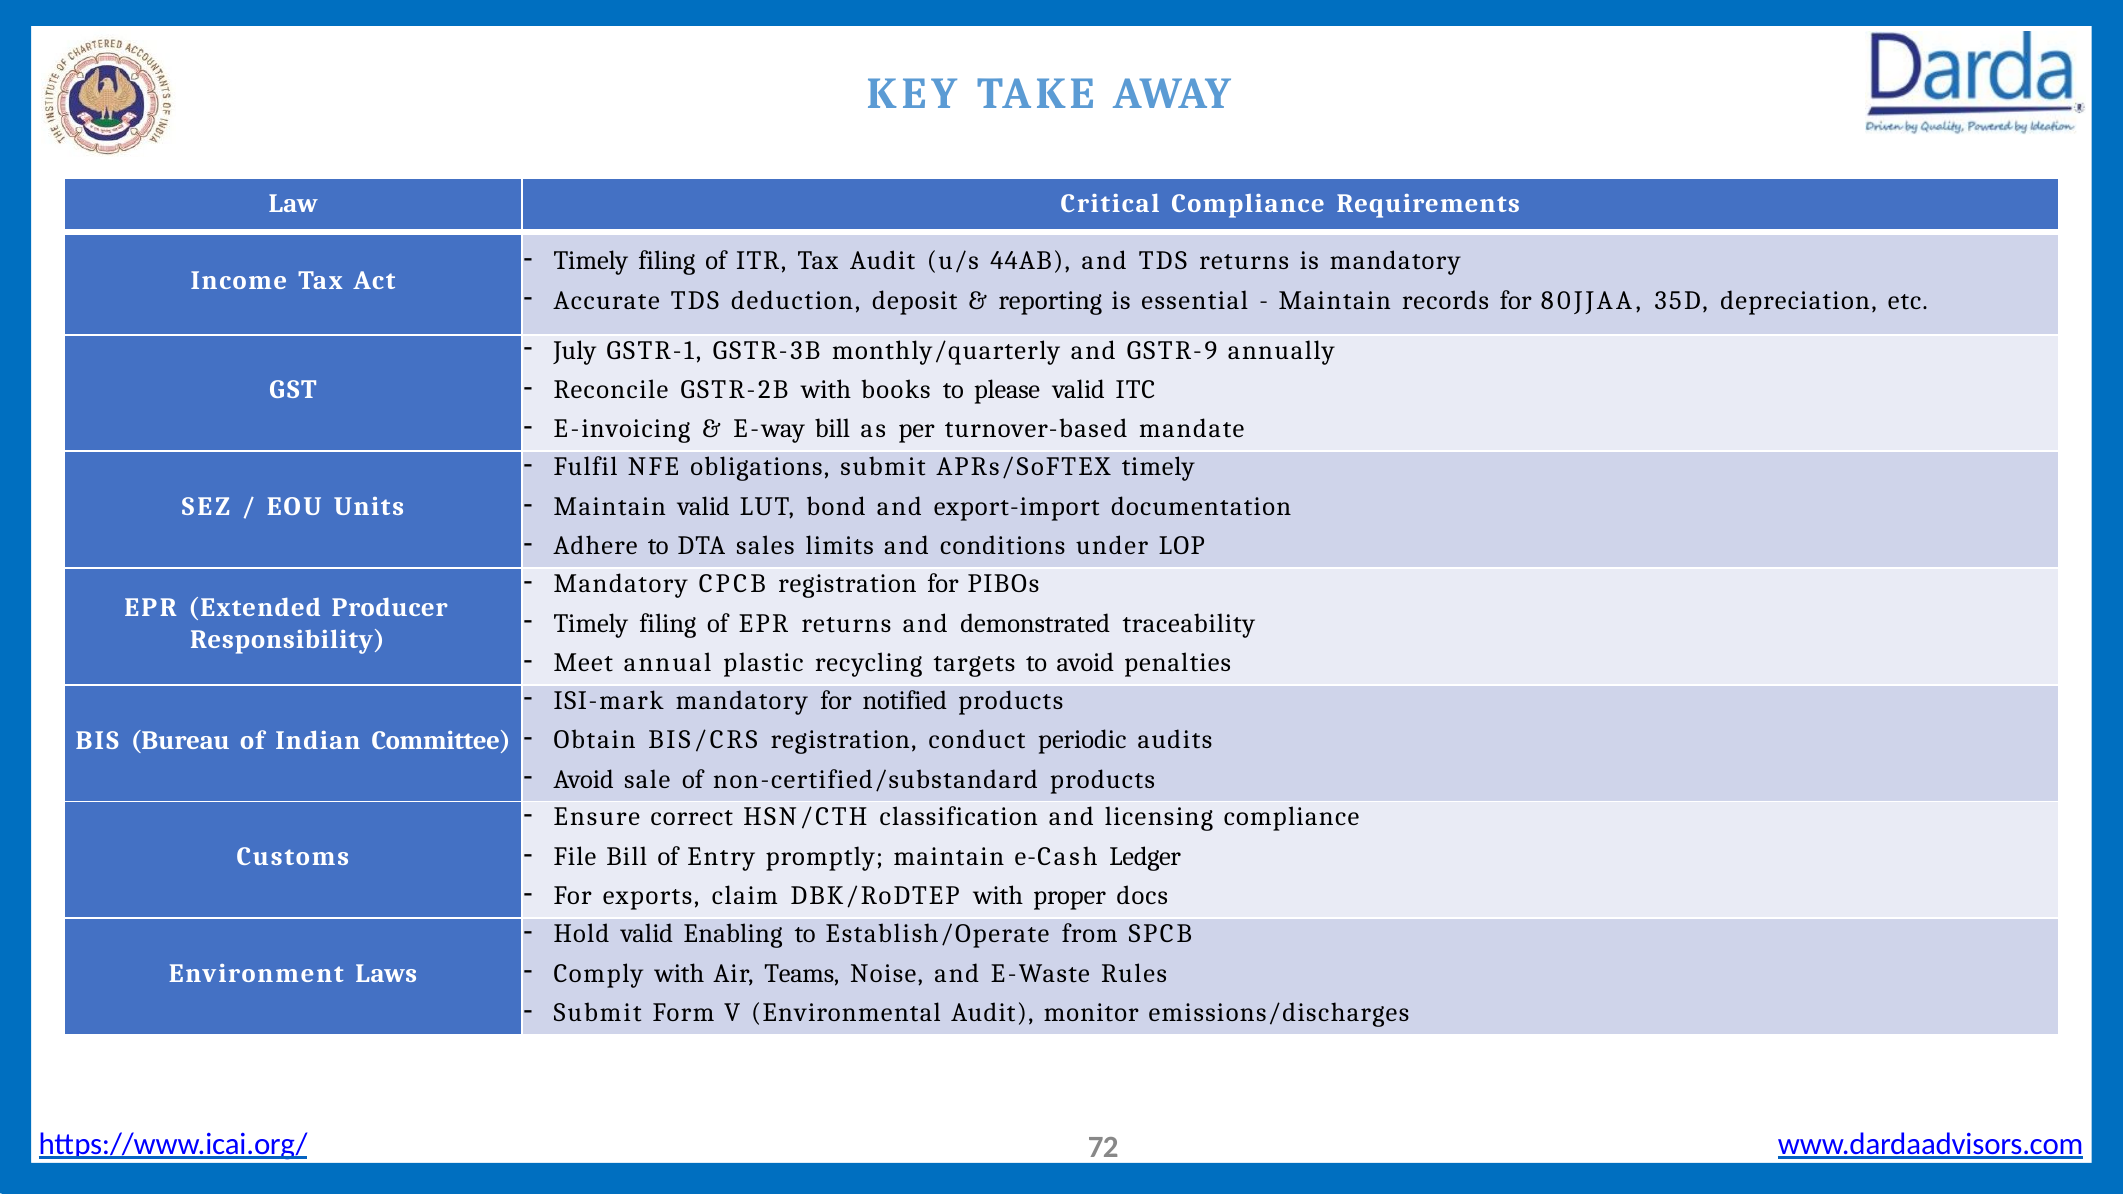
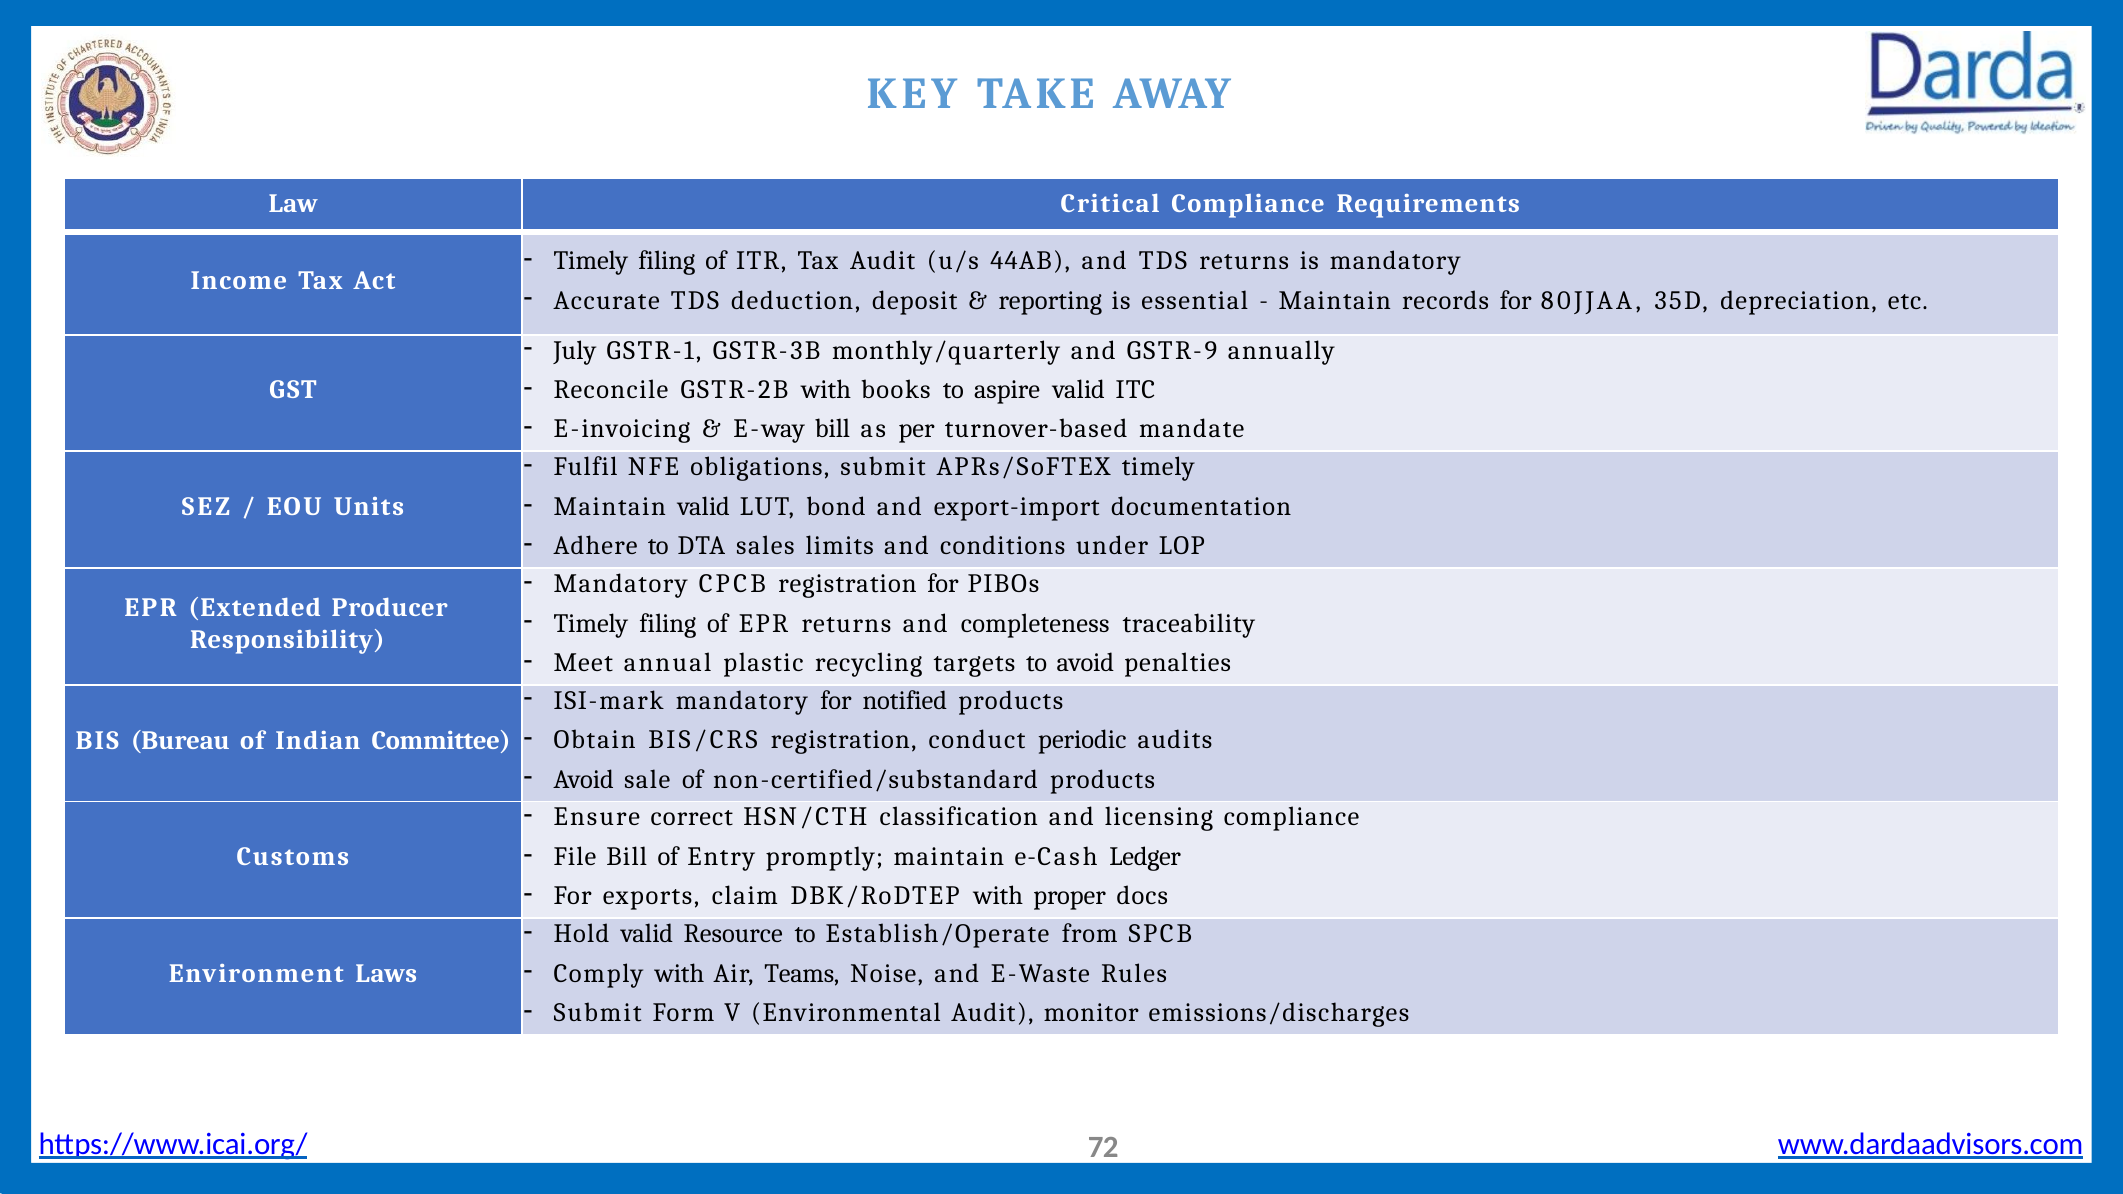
please: please -> aspire (1007, 390)
demonstrated: demonstrated -> completeness (1035, 623)
Enabling: Enabling -> Resource (733, 934)
